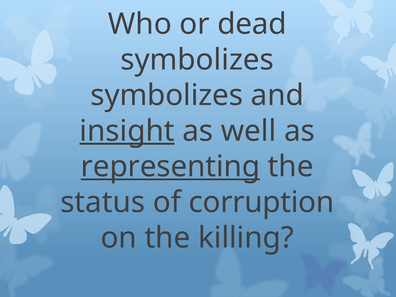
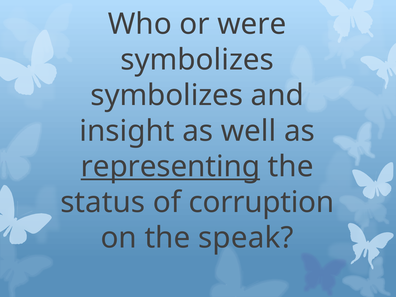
dead: dead -> were (252, 24)
insight underline: present -> none (127, 131)
killing: killing -> speak (246, 238)
